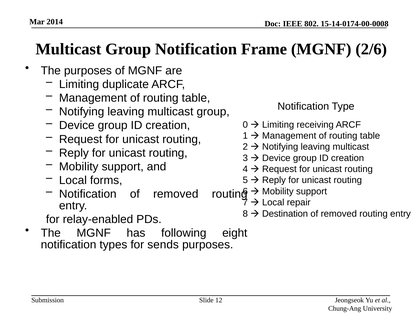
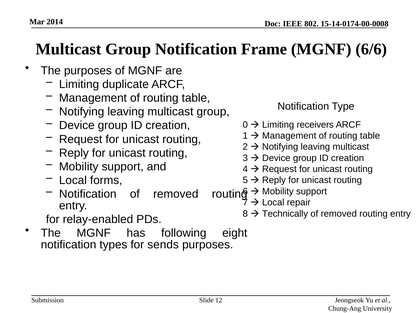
2/6: 2/6 -> 6/6 (371, 49)
receiving: receiving -> receivers (315, 125)
Destination: Destination -> Technically (285, 214)
